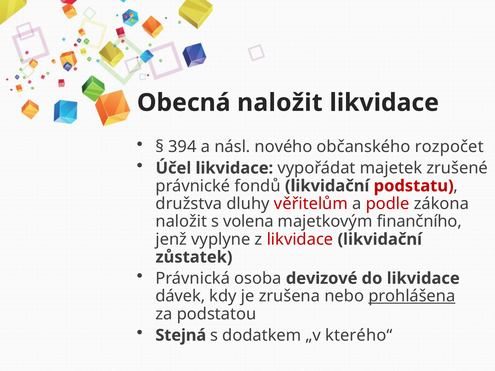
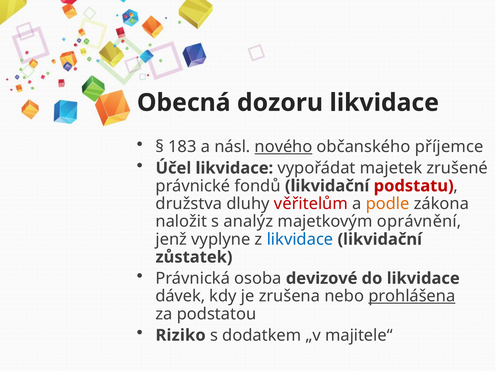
Obecná naložit: naložit -> dozoru (280, 103)
394: 394 -> 183 (182, 147)
nového underline: none -> present (284, 147)
rozpočet: rozpočet -> příjemce (449, 147)
podle colour: red -> orange (388, 204)
volena: volena -> analýz (248, 222)
finančního: finančního -> oprávnění (419, 222)
likvidace colour: red -> blue (300, 239)
Stejná: Stejná -> Riziko (181, 335)
kterého“: kterého“ -> majitele“ (359, 335)
